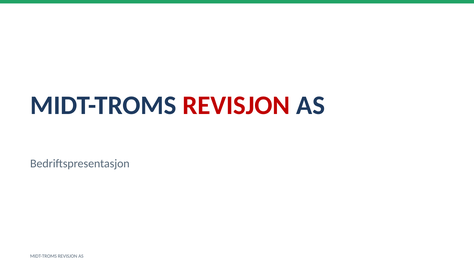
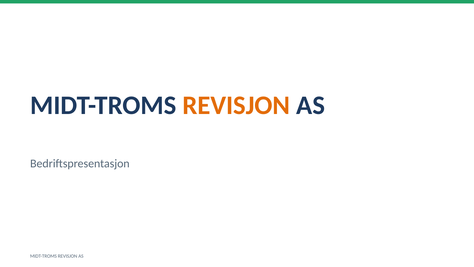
REVISJON colour: red -> orange (236, 105)
